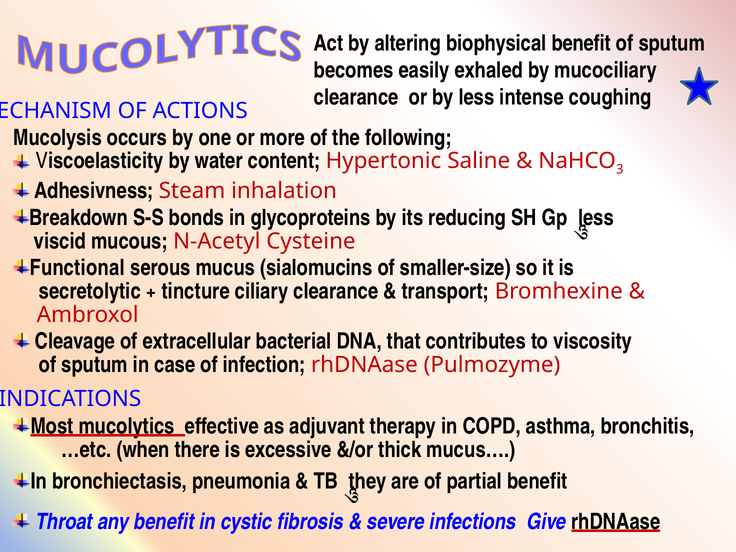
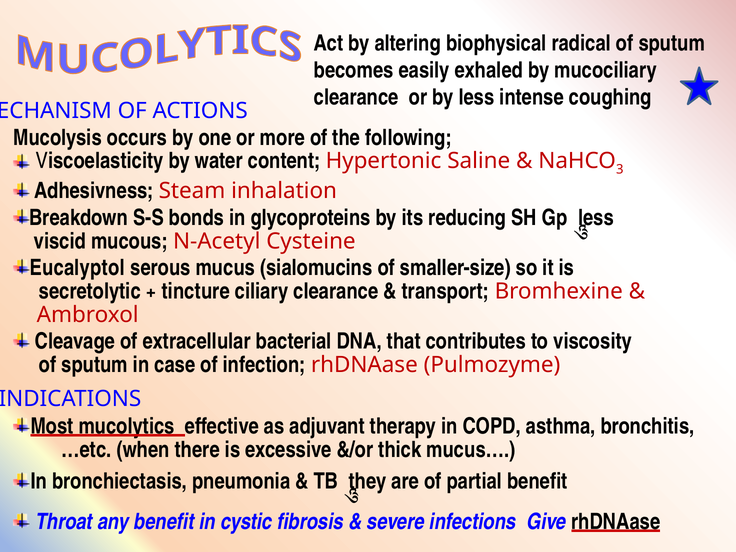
biophysical benefit: benefit -> radical (581, 43)
Functional: Functional -> Eucalyptol (77, 268)
